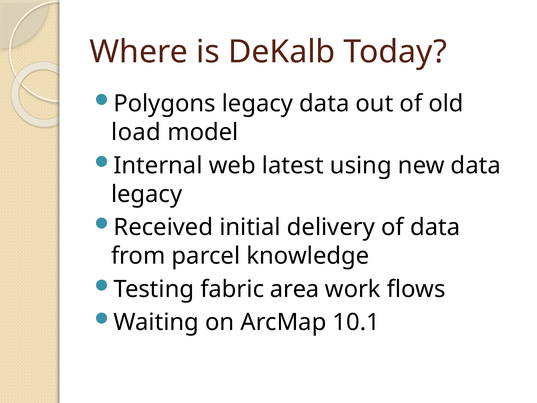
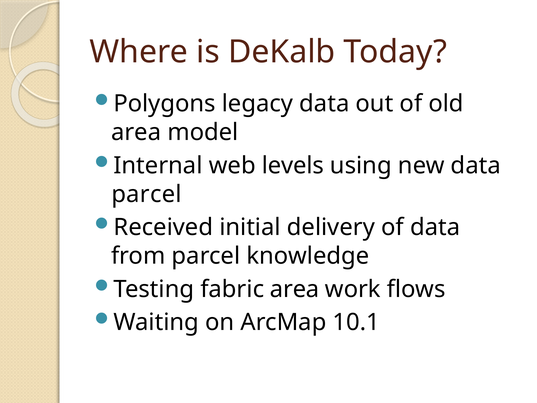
load: load -> area (136, 132)
latest: latest -> levels (293, 165)
legacy: legacy -> parcel (146, 194)
